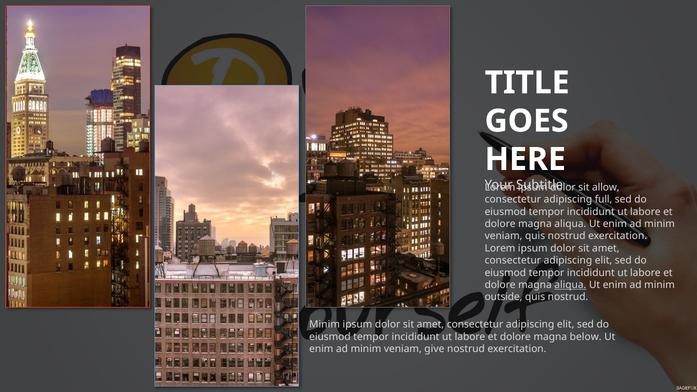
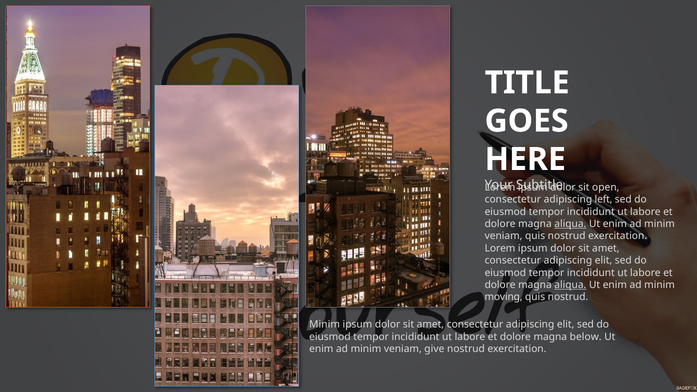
allow: allow -> open (606, 187)
full: full -> left (604, 199)
aliqua underline: none -> present (570, 224)
outside: outside -> moving (504, 297)
